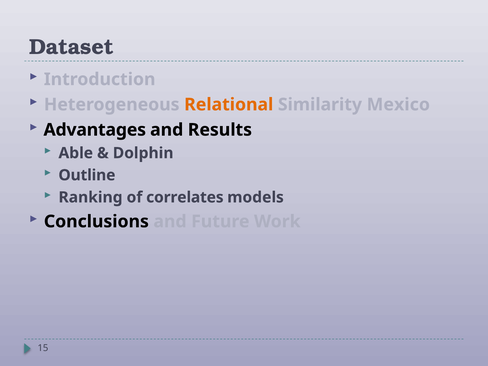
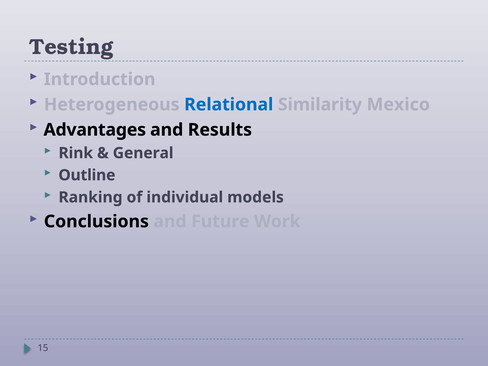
Dataset: Dataset -> Testing (71, 47)
Relational colour: orange -> blue (229, 105)
Able: Able -> Rink (76, 153)
Dolphin: Dolphin -> General (143, 153)
correlates: correlates -> individual (185, 197)
